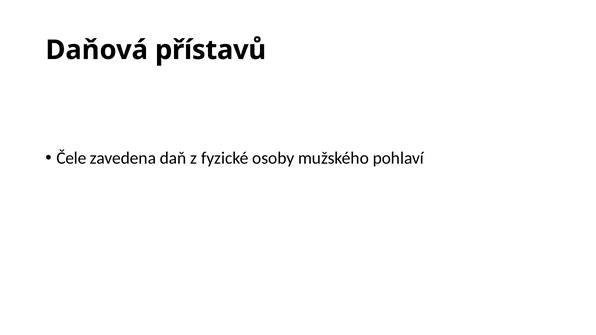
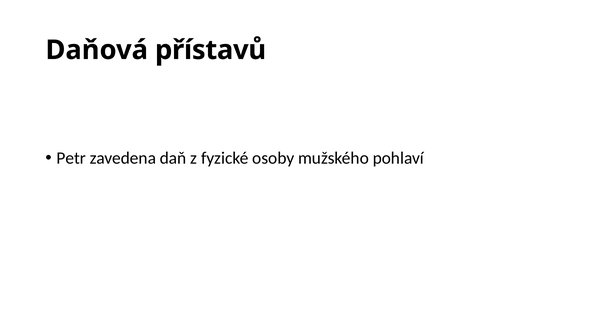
Čele: Čele -> Petr (71, 158)
